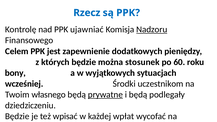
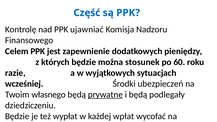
Rzecz: Rzecz -> Część (87, 13)
Nadzoru underline: present -> none (152, 30)
bony: bony -> razie (15, 73)
uczestnikom: uczestnikom -> ubezpieczeń (160, 84)
wpisać: wpisać -> wypłat (65, 116)
